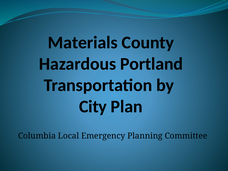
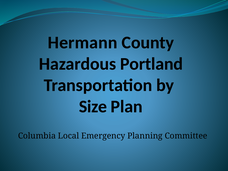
Materials: Materials -> Hermann (83, 43)
City: City -> Size (93, 106)
